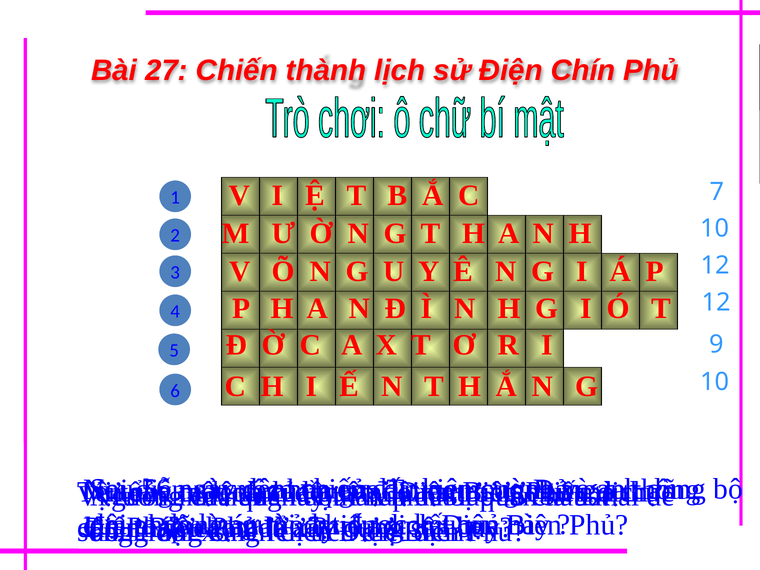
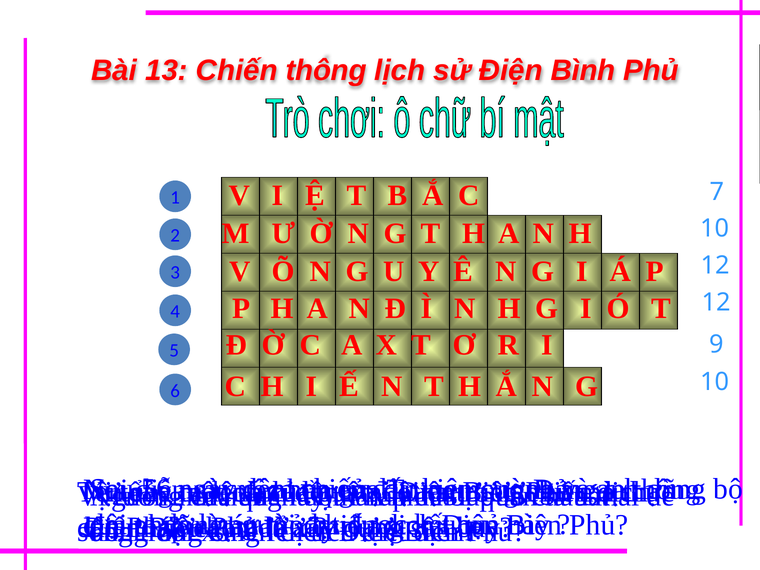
27: 27 -> 13 (166, 70)
Chiến thành: thành -> thông (326, 70)
Chín: Chín -> Bình (583, 70)
